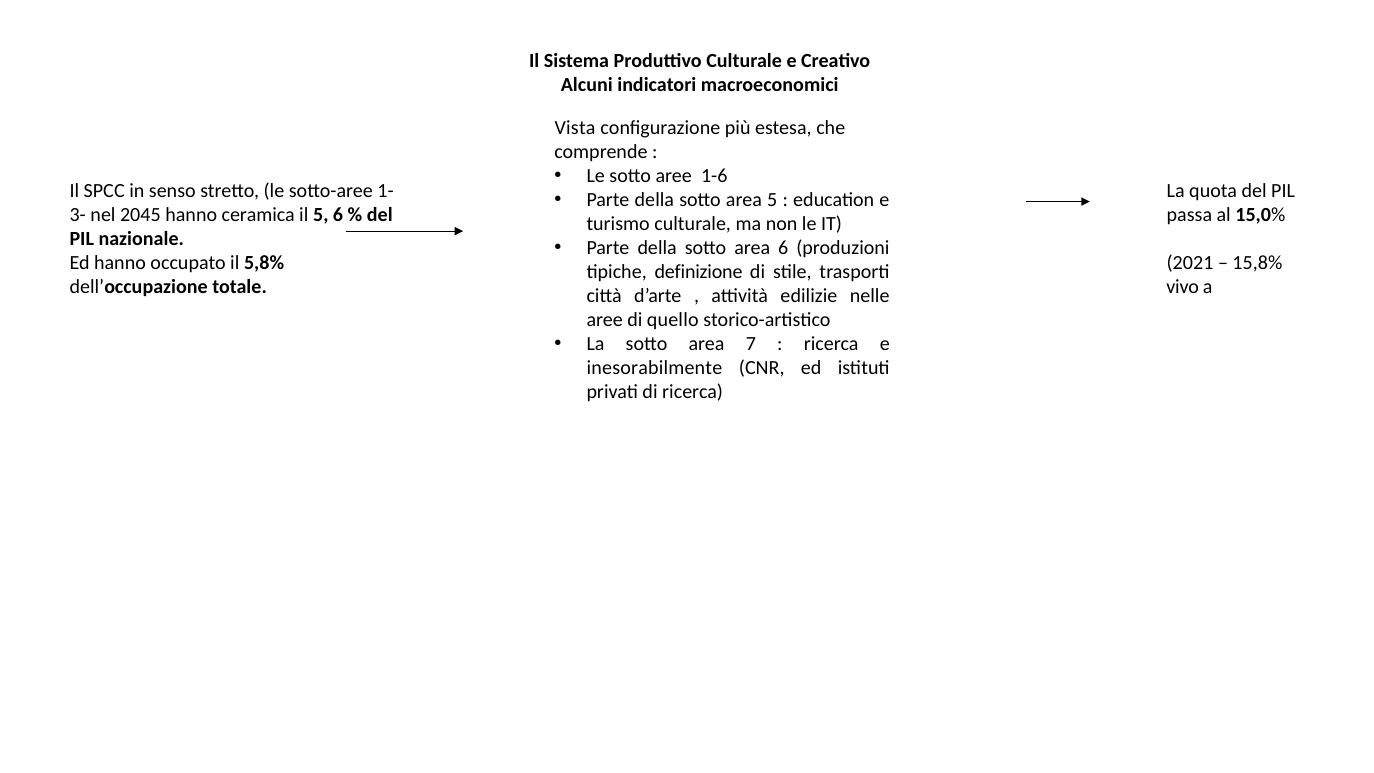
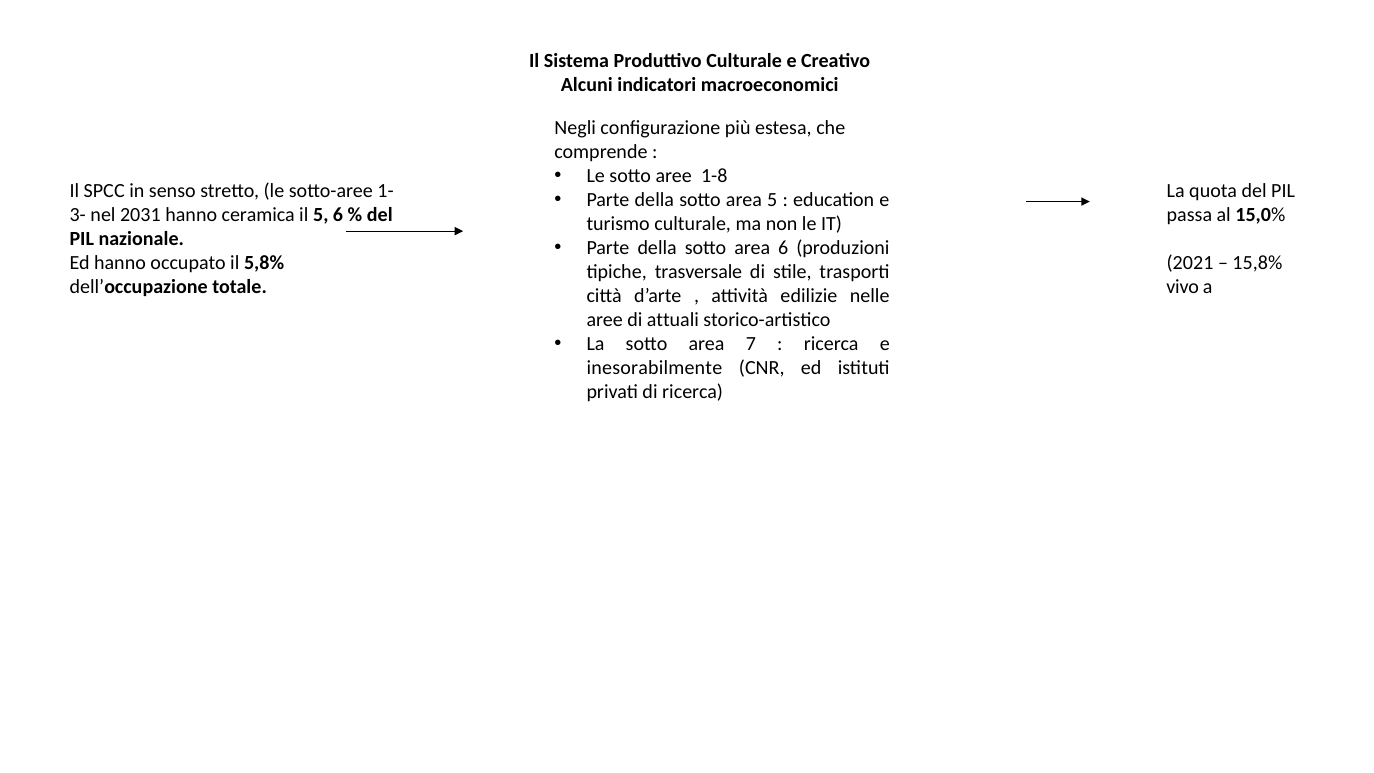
Vista: Vista -> Negli (575, 127)
1-6: 1-6 -> 1-8 (714, 176)
2045: 2045 -> 2031 (140, 215)
definizione: definizione -> trasversale (699, 272)
quello: quello -> attuali (673, 320)
